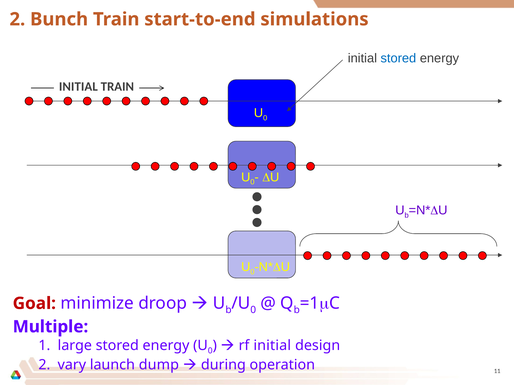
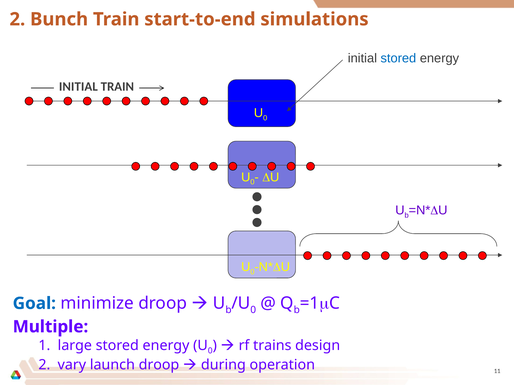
Goal colour: red -> blue (34, 304)
rf initial: initial -> trains (272, 346)
launch dump: dump -> droop (159, 365)
